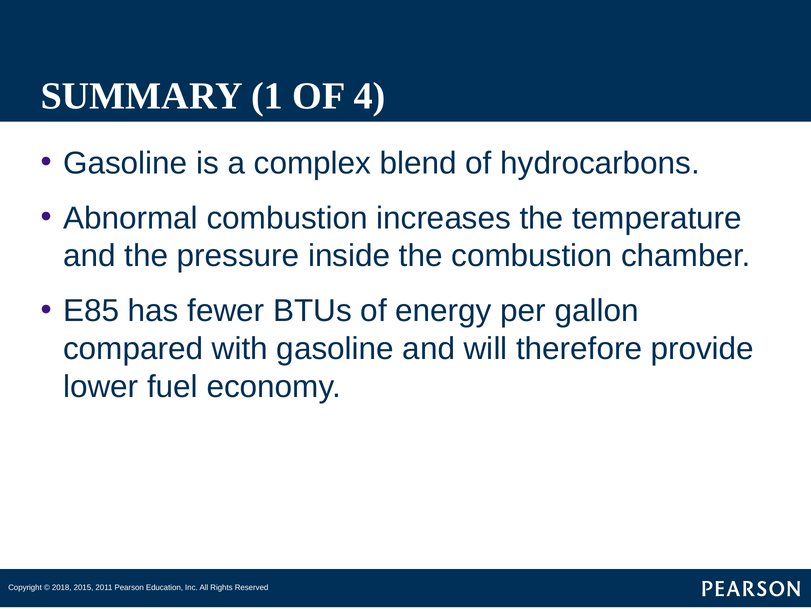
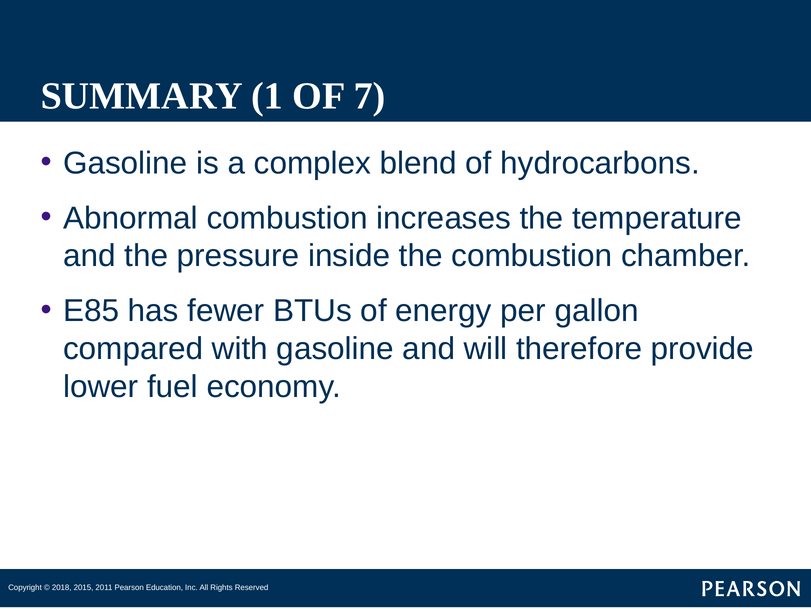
4: 4 -> 7 (370, 96)
